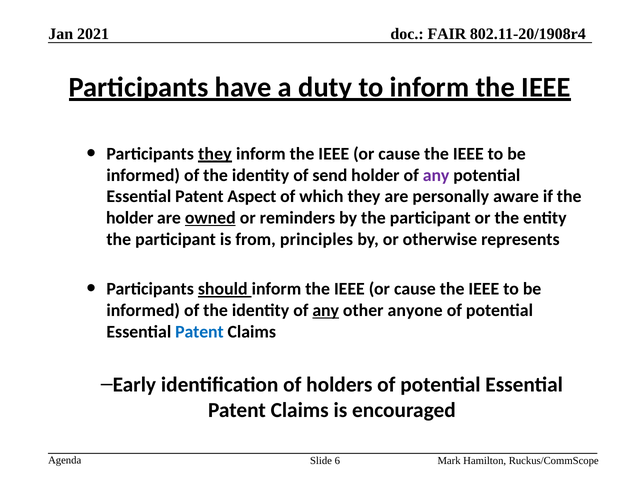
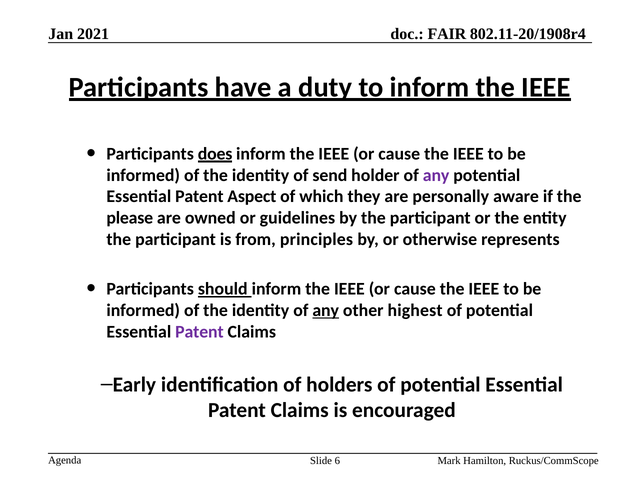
Participants they: they -> does (215, 154)
holder: holder -> please (130, 218)
owned underline: present -> none (210, 218)
reminders: reminders -> guidelines (297, 218)
anyone: anyone -> highest (415, 310)
Patent colour: blue -> purple (199, 332)
